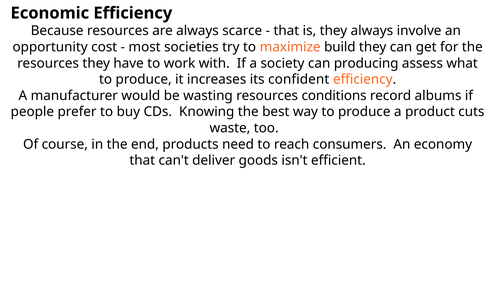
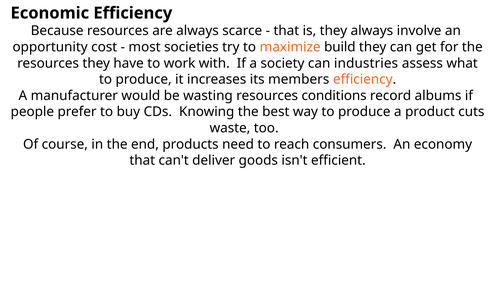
producing: producing -> industries (366, 63)
confident: confident -> members (299, 79)
